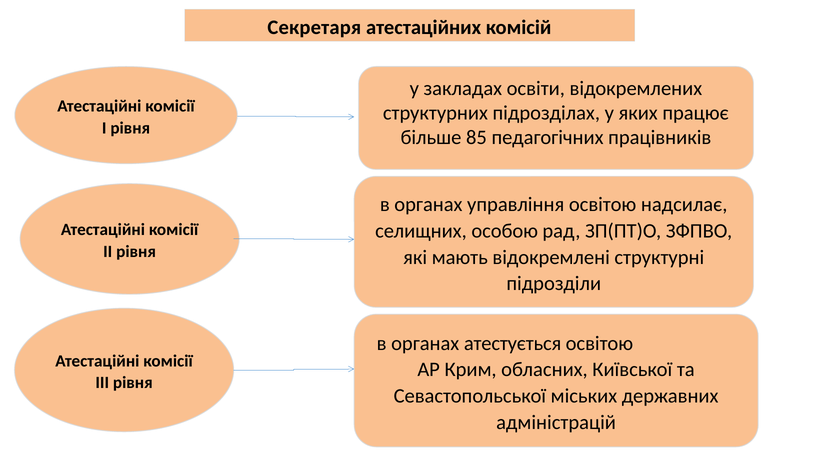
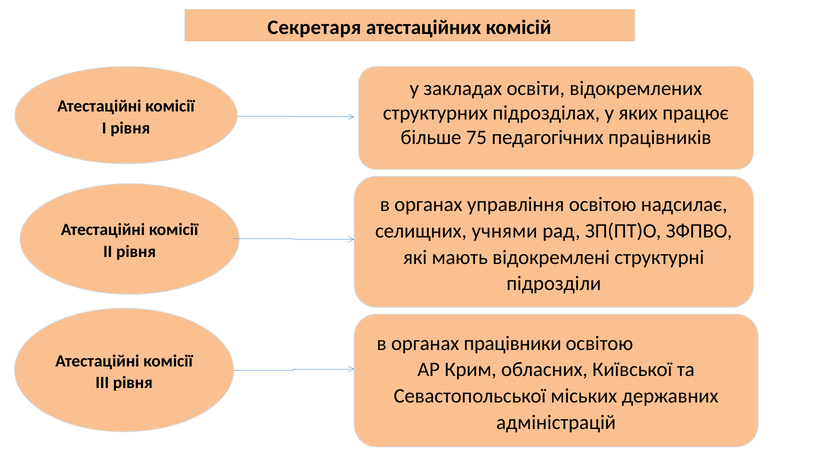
85: 85 -> 75 (476, 138)
особою: особою -> учнями (505, 231)
атестується: атестується -> працівники (513, 344)
